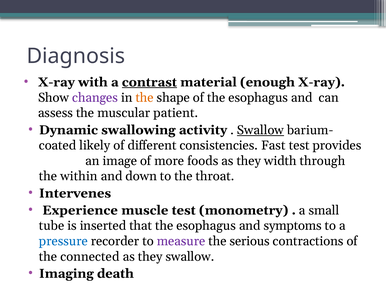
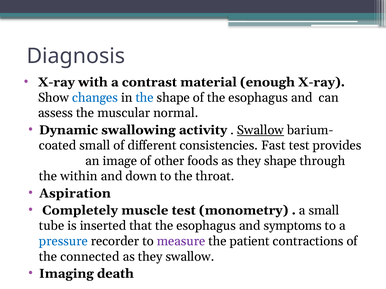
contrast underline: present -> none (149, 82)
changes colour: purple -> blue (95, 98)
the colour: orange -> blue (145, 98)
patient: patient -> normal (176, 113)
likely: likely -> small (95, 146)
more: more -> other (169, 161)
they width: width -> shape (280, 161)
Intervenes: Intervenes -> Aspiration (75, 194)
Experience: Experience -> Completely (80, 211)
serious: serious -> patient (250, 242)
